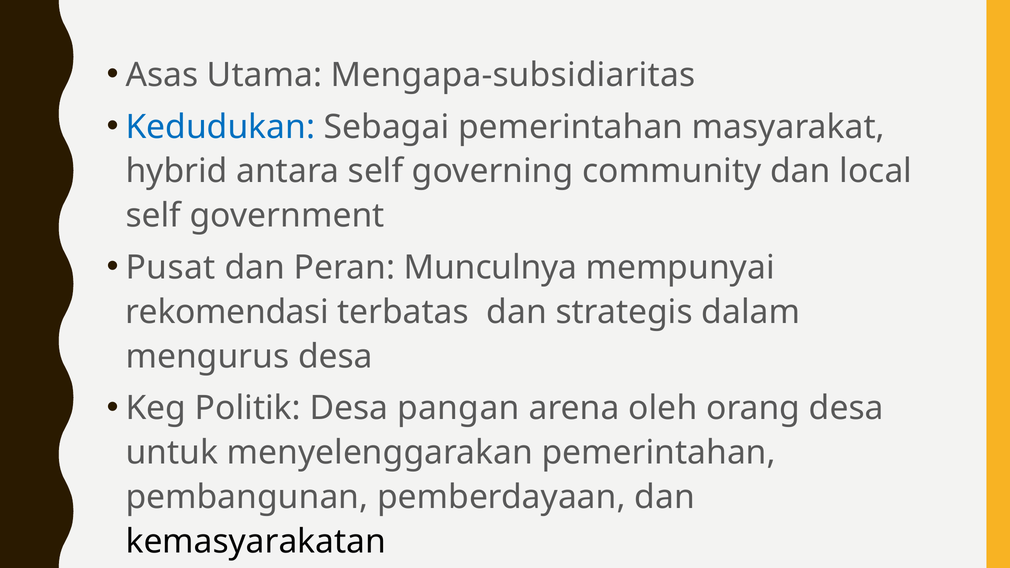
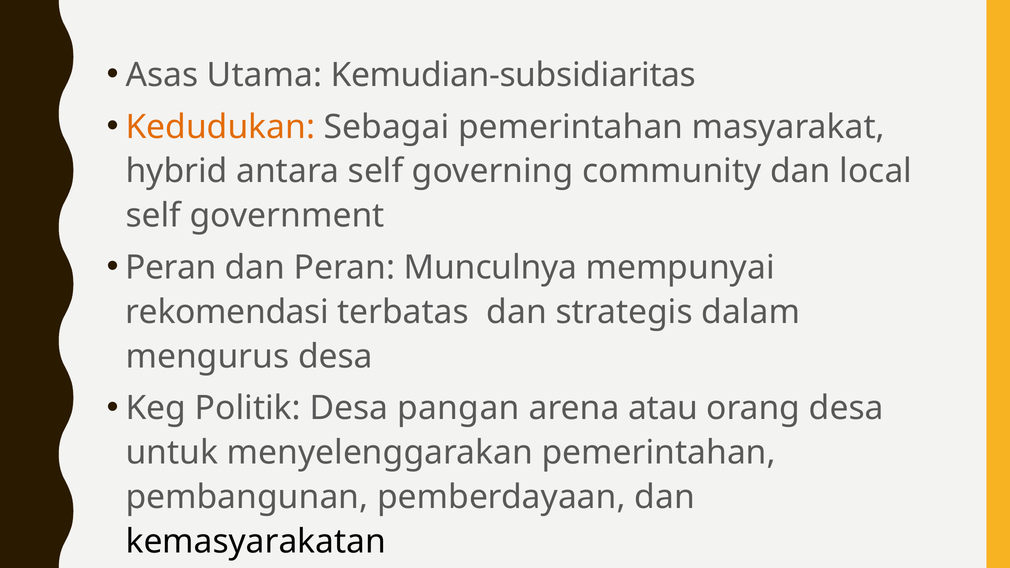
Mengapa-subsidiaritas: Mengapa-subsidiaritas -> Kemudian-subsidiaritas (513, 75)
Kedudukan colour: blue -> orange (220, 127)
Pusat: Pusat -> Peran (171, 268)
oleh: oleh -> atau (663, 408)
